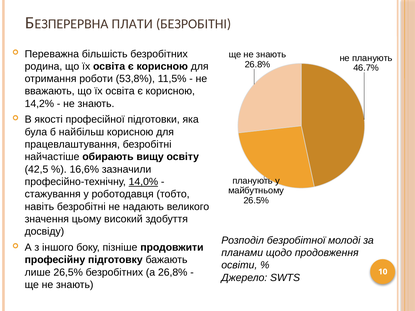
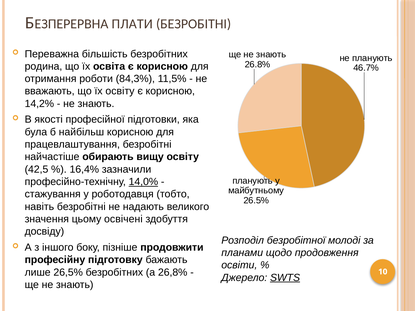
53,8%: 53,8% -> 84,3% (135, 79)
їх освiта: освiта -> освіту (120, 91)
16,6%: 16,6% -> 16,4% (84, 169)
високий: високий -> освічені (123, 219)
SWTS underline: none -> present (285, 278)
